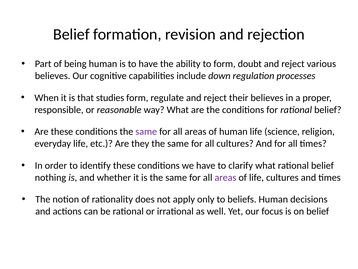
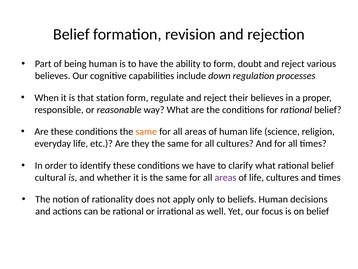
studies: studies -> station (110, 98)
same colour: purple -> orange (146, 131)
nothing: nothing -> cultural (50, 177)
